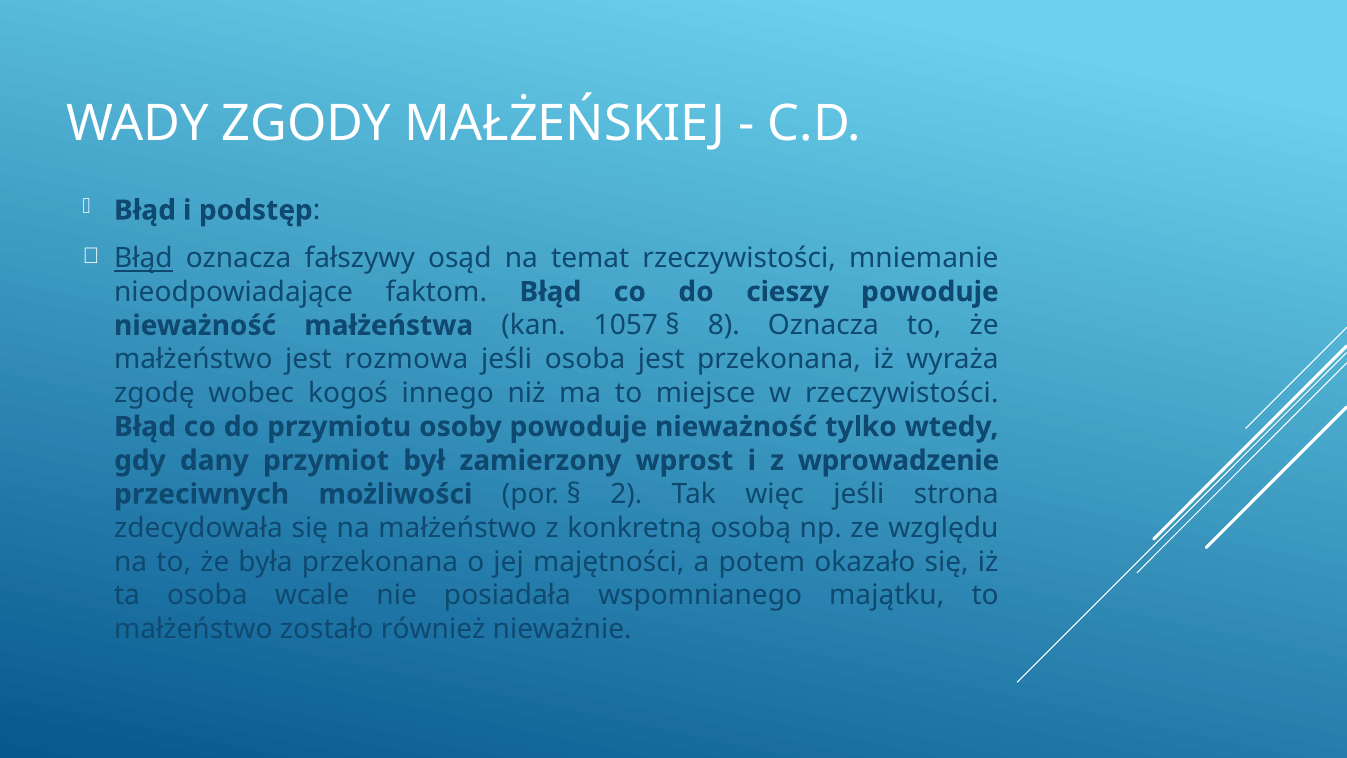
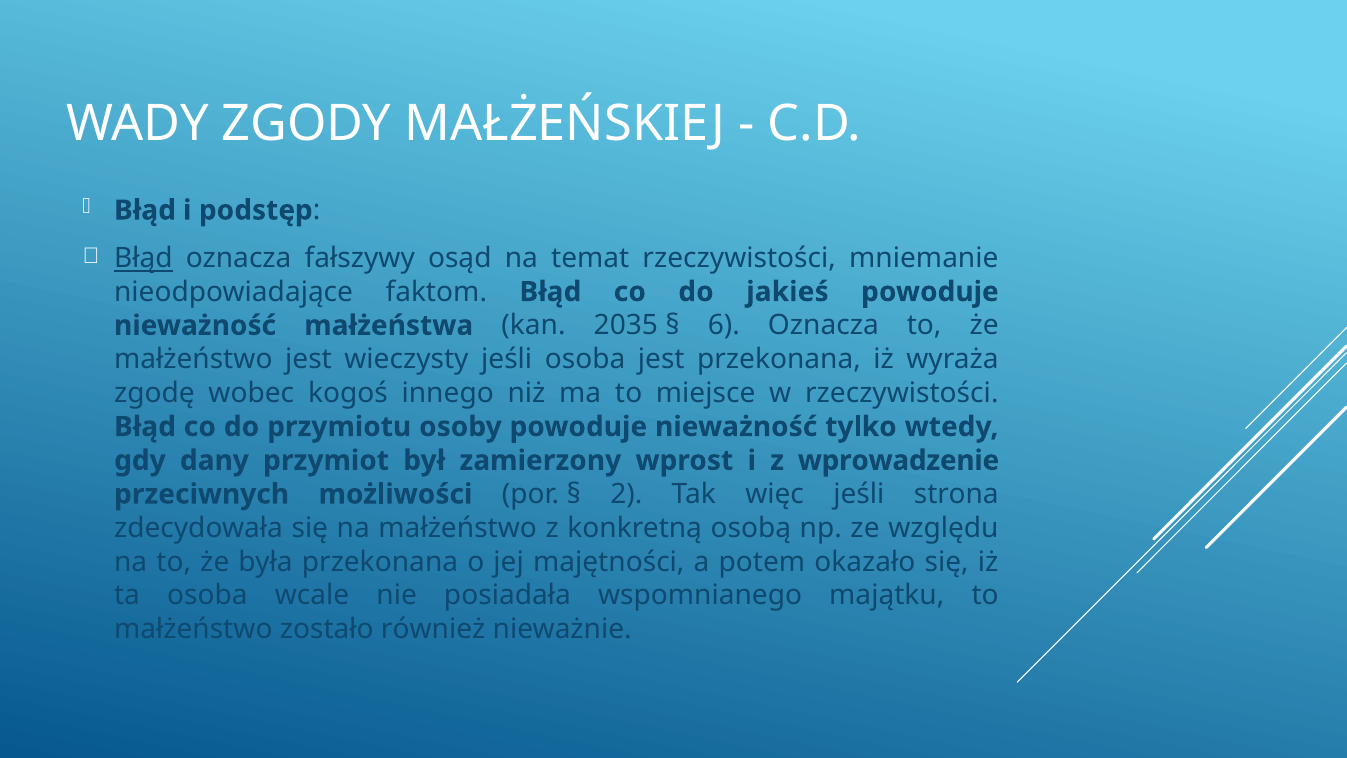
cieszy: cieszy -> jakieś (787, 292)
1057: 1057 -> 2035 (626, 325)
8: 8 -> 6 (724, 325)
rozmowa: rozmowa -> wieczysty (406, 359)
